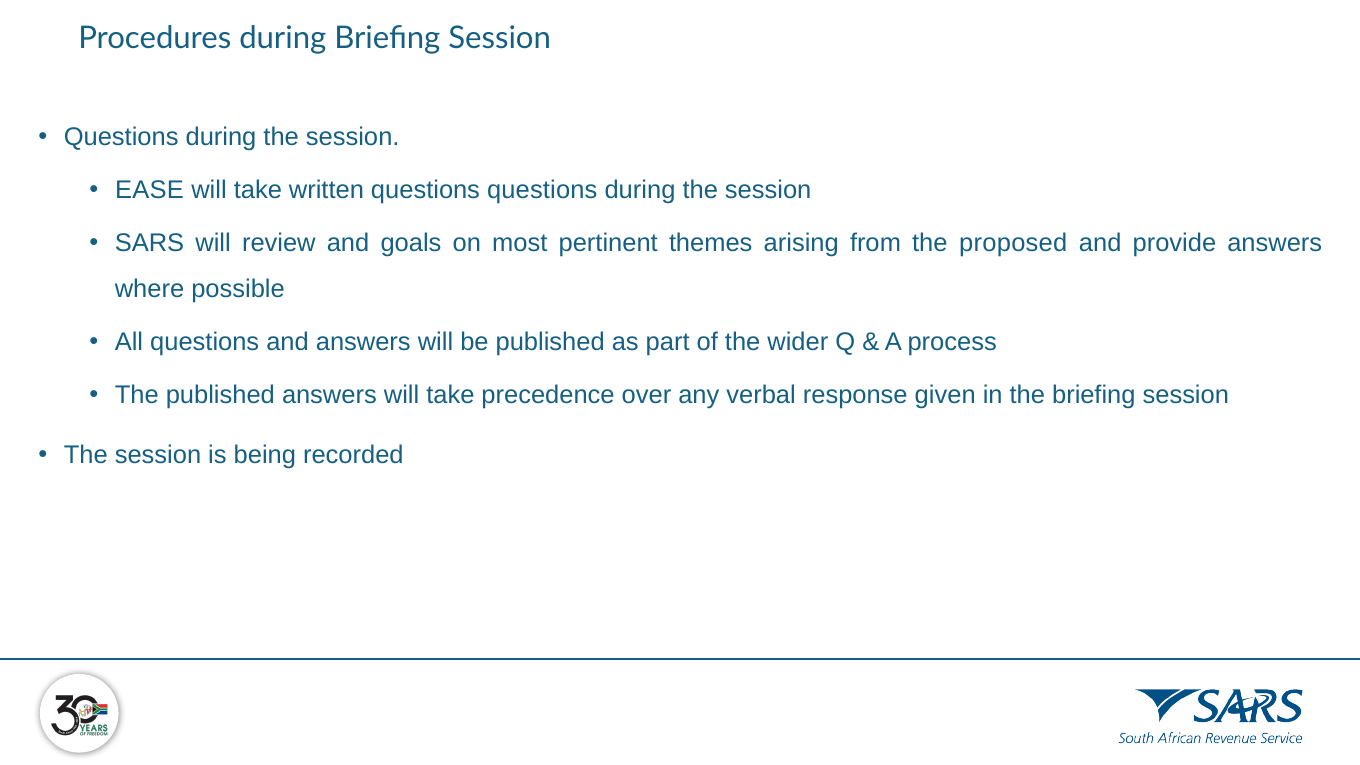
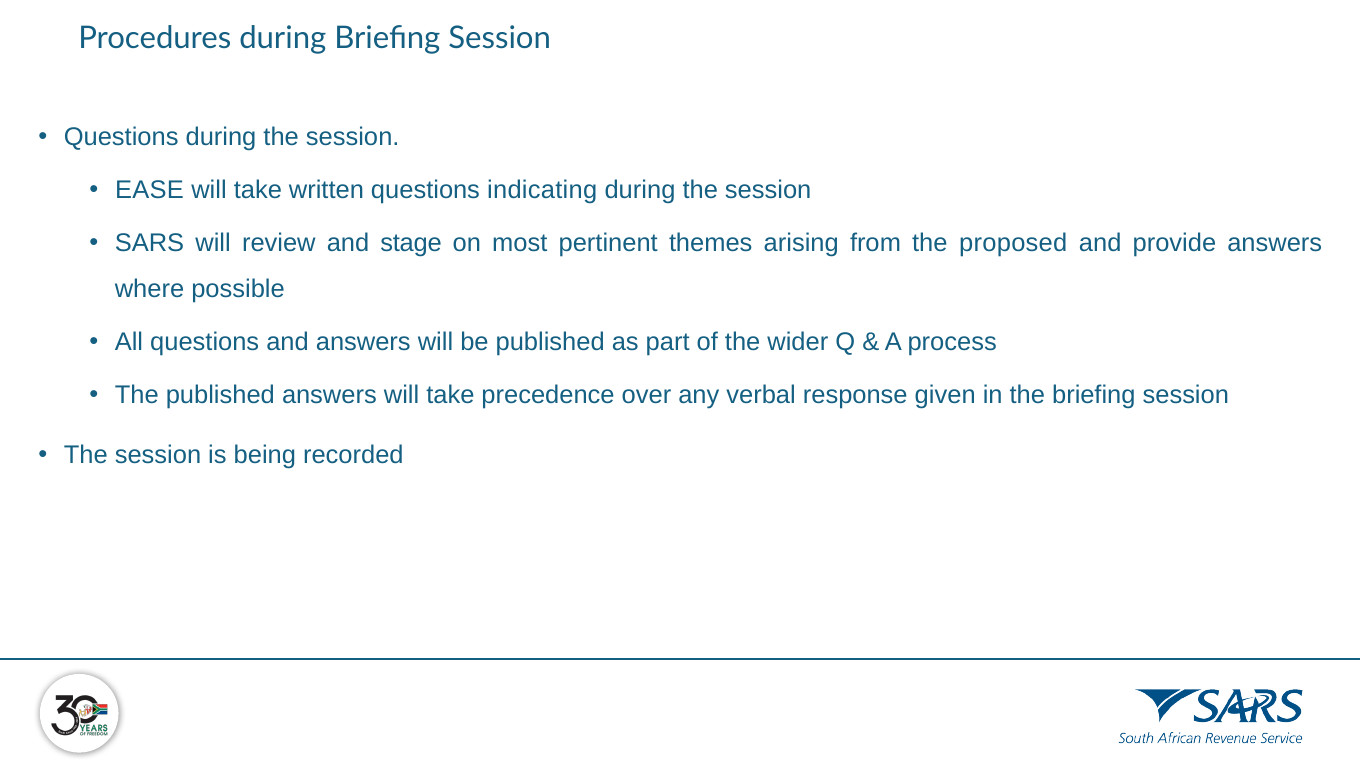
questions questions: questions -> indicating (542, 190)
goals: goals -> stage (411, 243)
